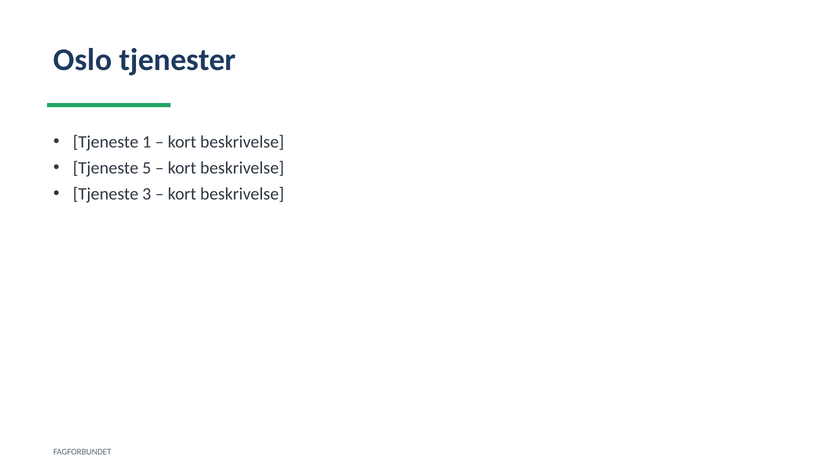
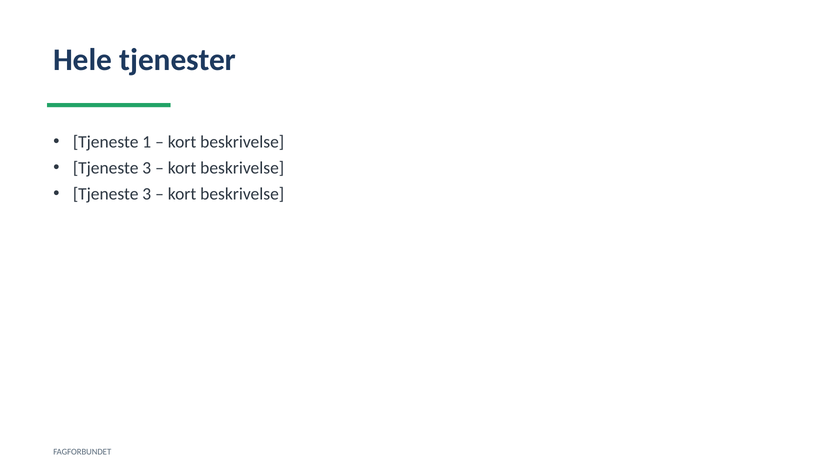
Oslo: Oslo -> Hele (83, 60)
5: 5 -> 3 (147, 168)
